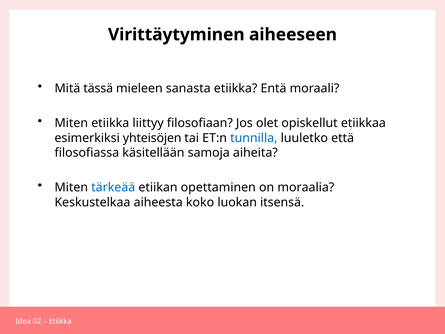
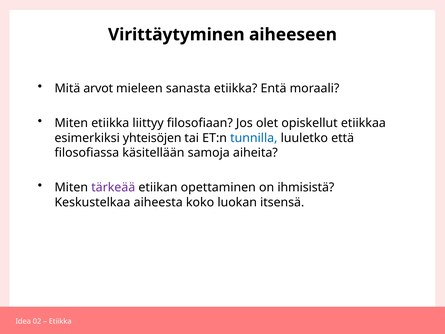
tässä: tässä -> arvot (98, 88)
tärkeää colour: blue -> purple (113, 187)
moraalia: moraalia -> ihmisistä (306, 187)
